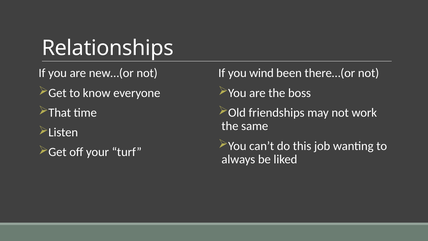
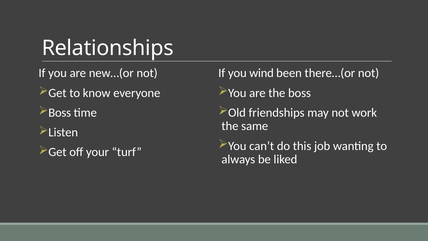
That: That -> Boss (60, 113)
